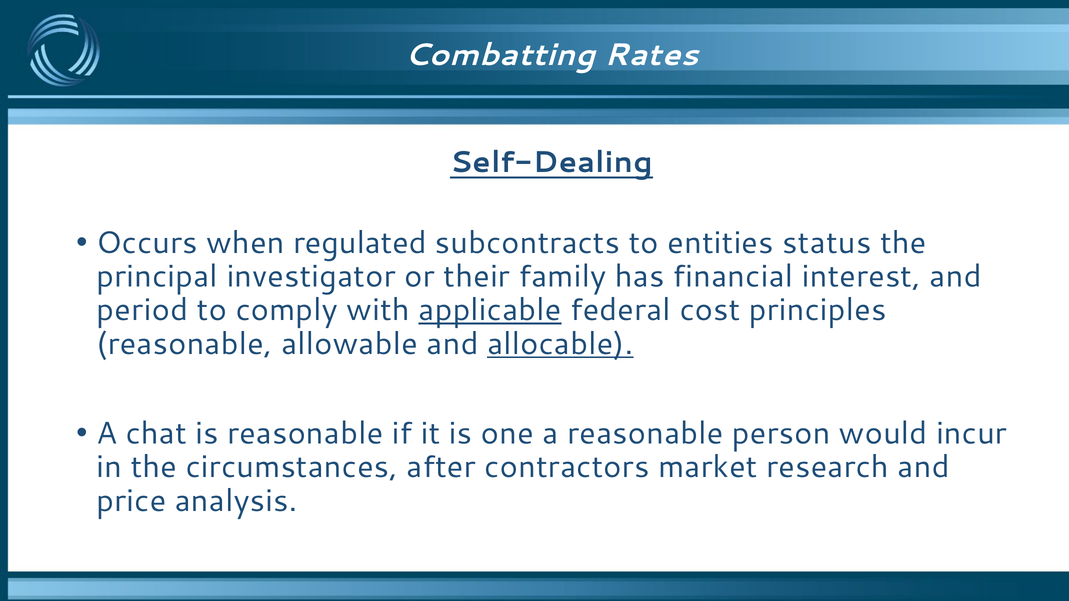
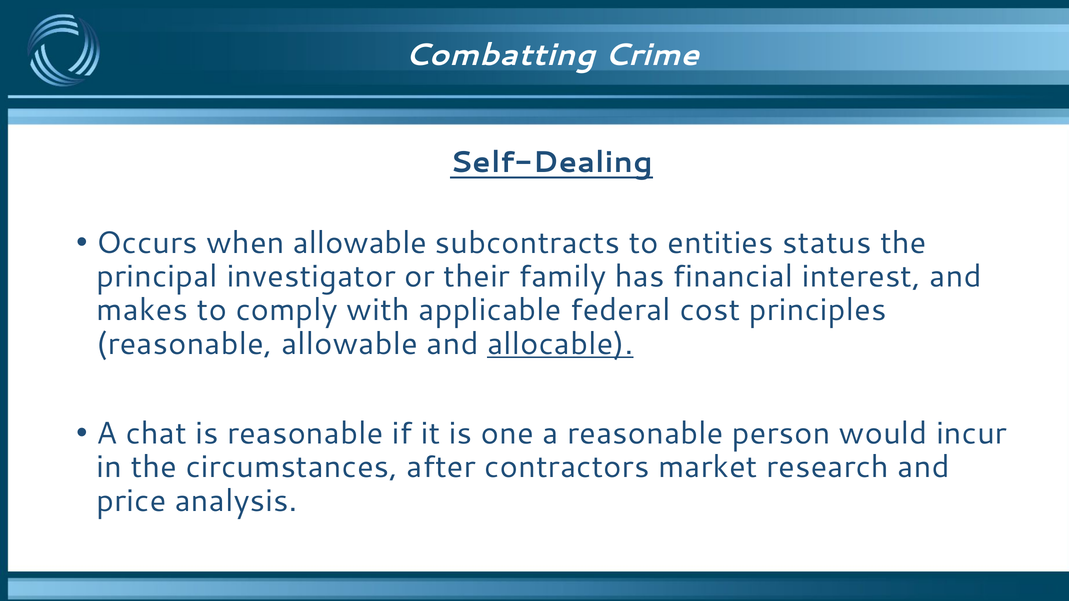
Rates: Rates -> Crime (652, 55)
when regulated: regulated -> allowable (360, 243)
period: period -> makes (142, 310)
applicable underline: present -> none (490, 310)
